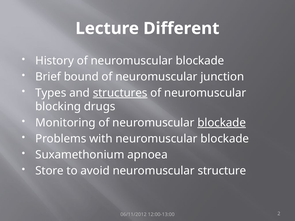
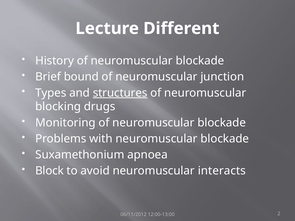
blockade underline: present -> none (222, 123)
Store: Store -> Block (50, 171)
structure: structure -> interacts (222, 171)
